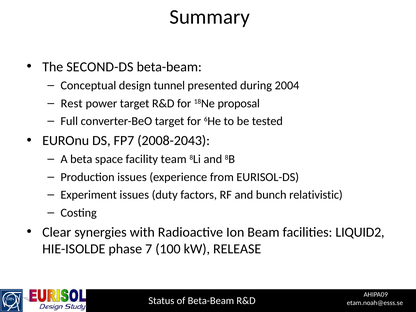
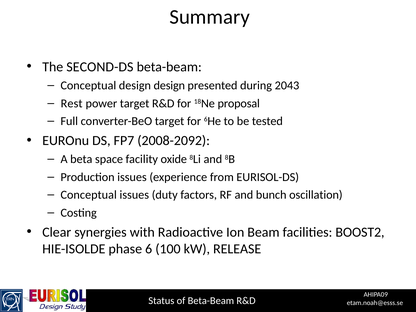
design tunnel: tunnel -> design (169, 86)
2004: 2004 -> 2043 (287, 86)
2008-2043: 2008-2043 -> 2008-2092 (174, 141)
team: team -> oxide (174, 159)
Experiment: Experiment -> Conceptual (89, 195)
relativistic: relativistic -> oscillation (316, 195)
LIQUID2: LIQUID2 -> BOOST2 (360, 232)
7: 7 -> 6 (149, 249)
